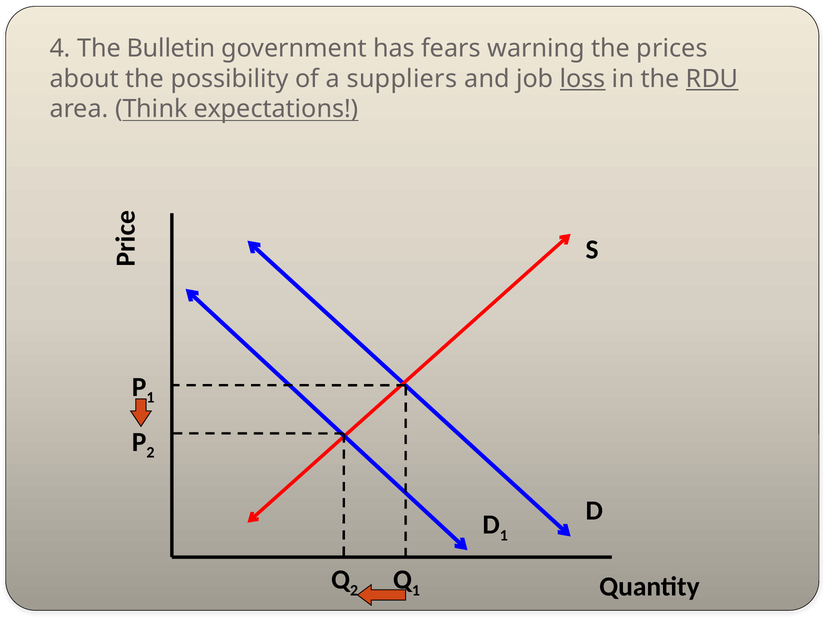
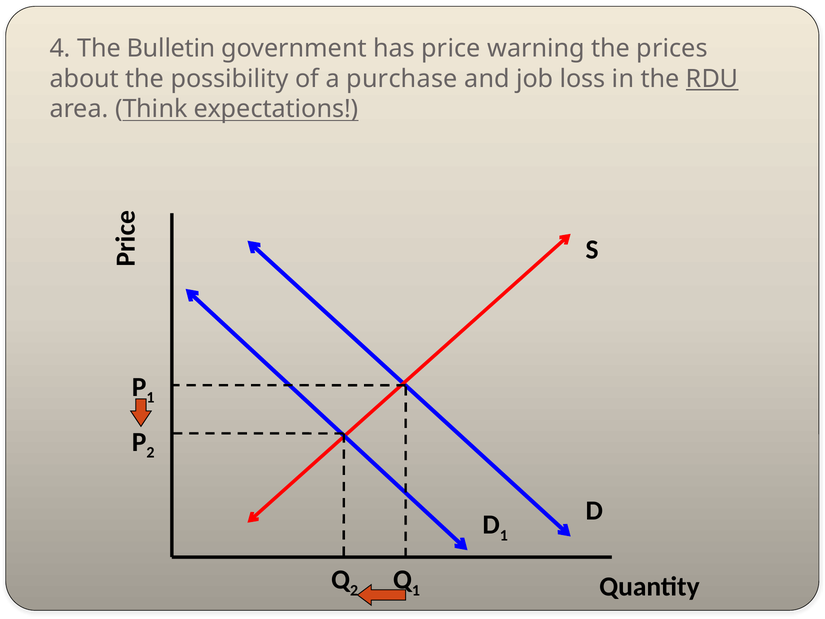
fears: fears -> price (451, 49)
suppliers: suppliers -> purchase (402, 79)
loss underline: present -> none (583, 79)
